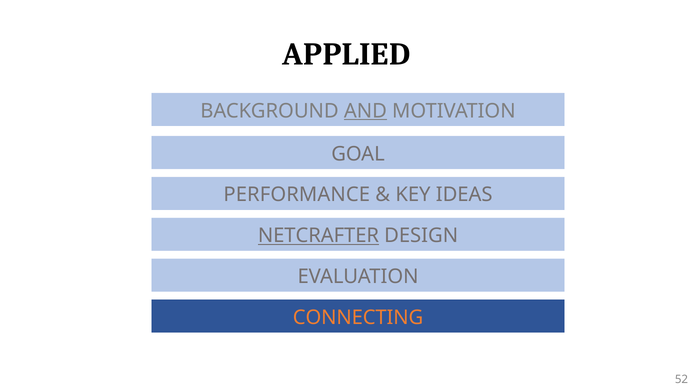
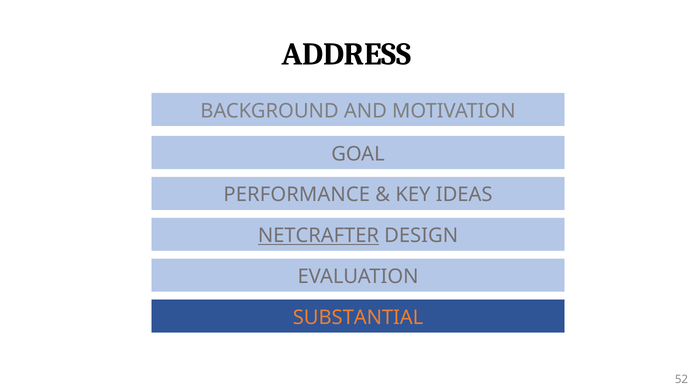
APPLIED: APPLIED -> ADDRESS (347, 54)
AND underline: present -> none (365, 111)
CONNECTING: CONNECTING -> SUBSTANTIAL (358, 317)
